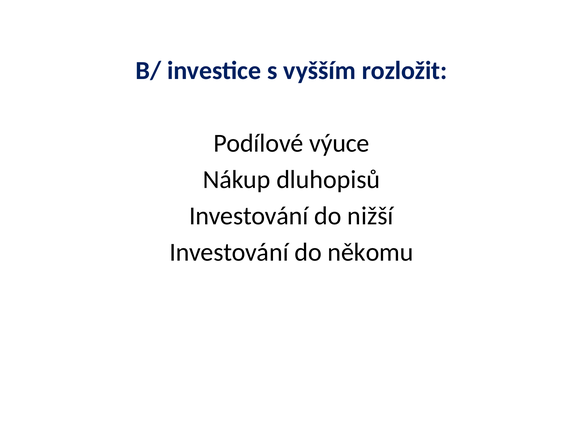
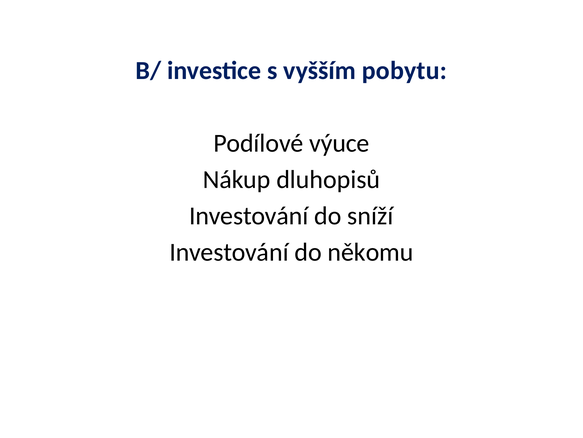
rozložit: rozložit -> pobytu (404, 70)
nižší: nižší -> sníží (370, 216)
